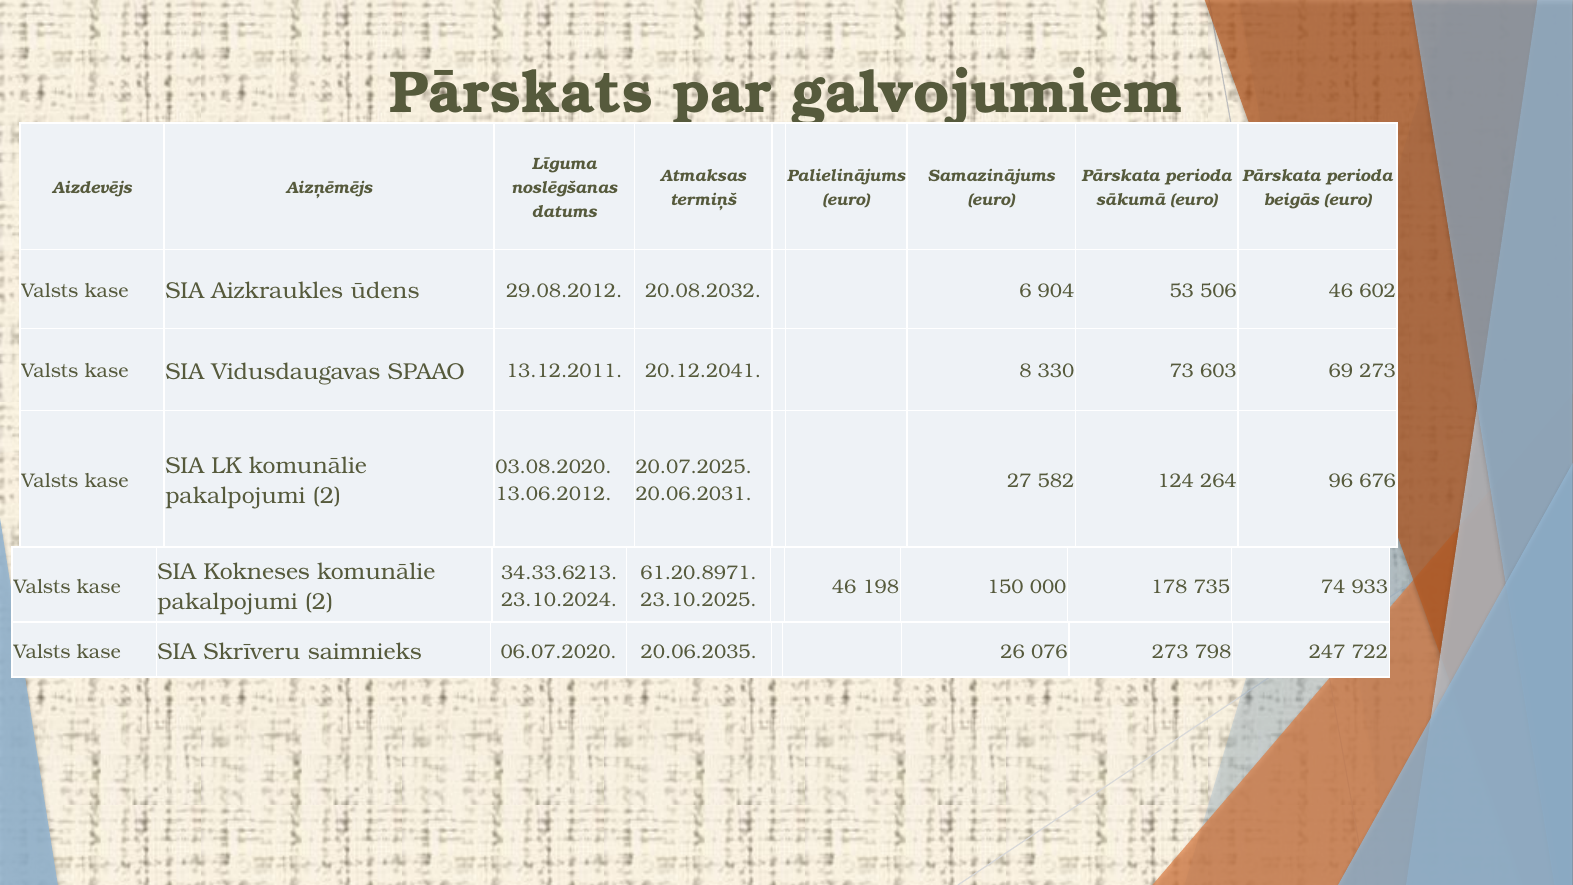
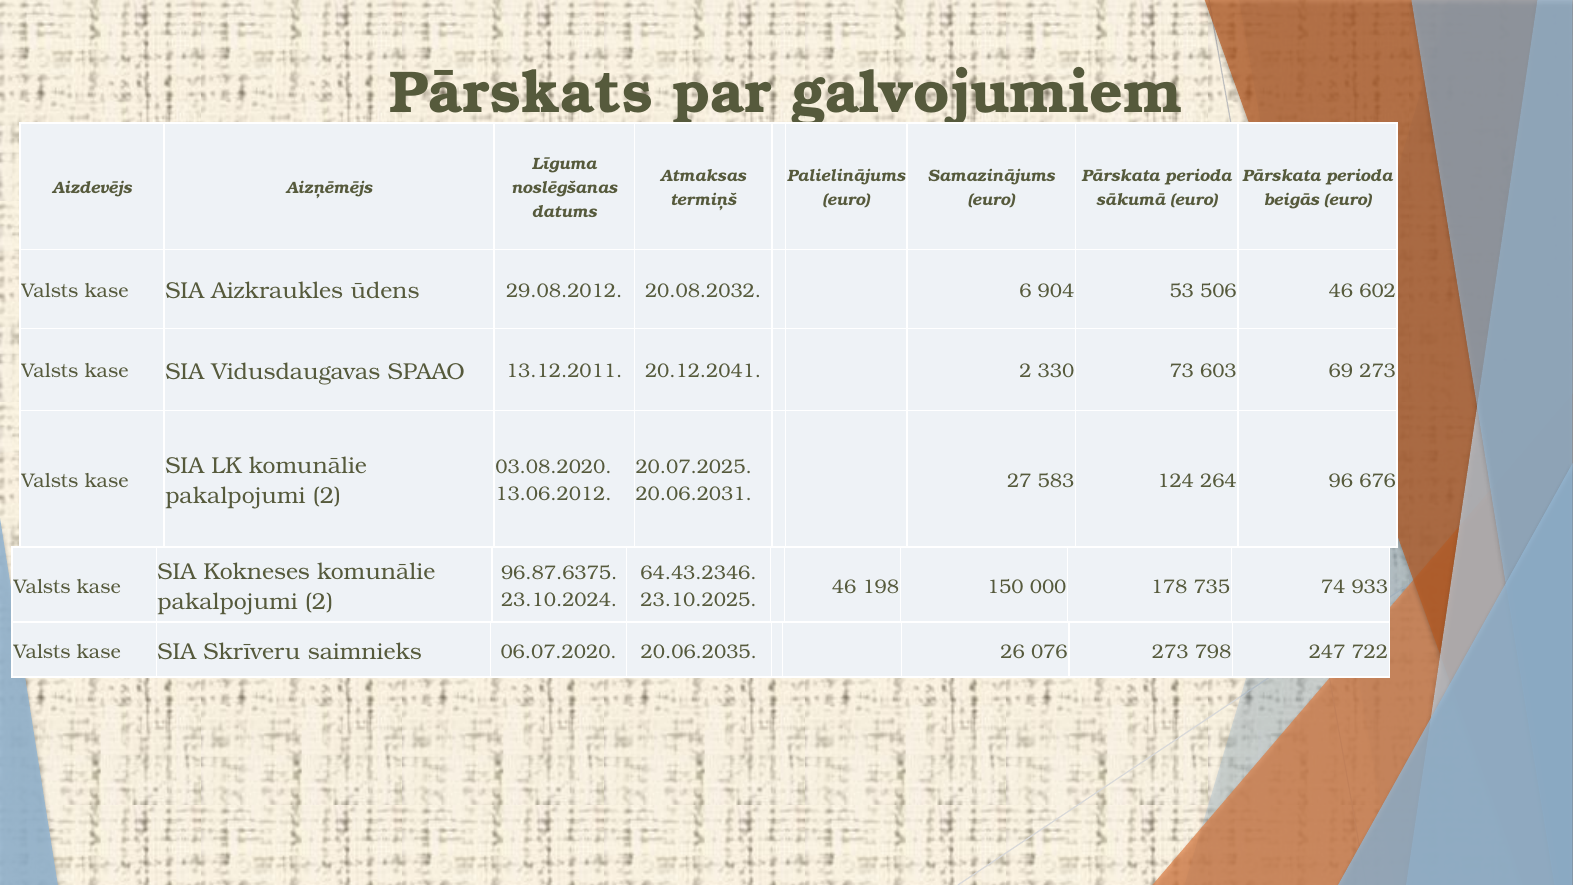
20.12.2041 8: 8 -> 2 (1025, 371)
582: 582 -> 583 (1056, 481)
34.33.6213: 34.33.6213 -> 96.87.6375 (559, 573)
61.20.8971: 61.20.8971 -> 64.43.2346 (699, 573)
